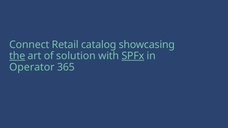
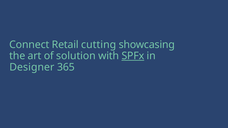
catalog: catalog -> cutting (99, 45)
the underline: present -> none (17, 56)
Operator: Operator -> Designer (32, 67)
